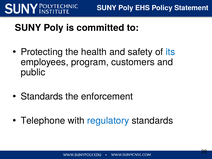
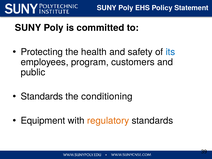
enforcement: enforcement -> conditioning (107, 96)
Telephone: Telephone -> Equipment (43, 121)
regulatory colour: blue -> orange (108, 121)
